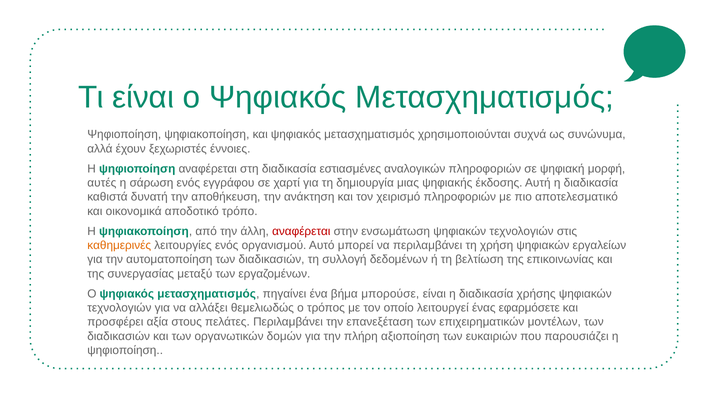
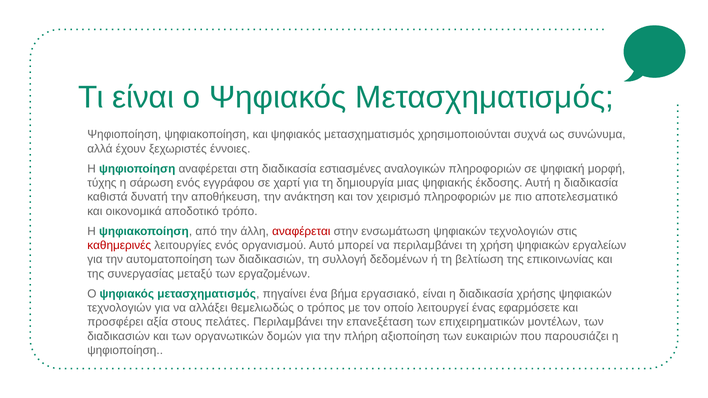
αυτές: αυτές -> τύχης (102, 183)
καθημερινές colour: orange -> red (119, 246)
μπορούσε: μπορούσε -> εργασιακό (390, 294)
